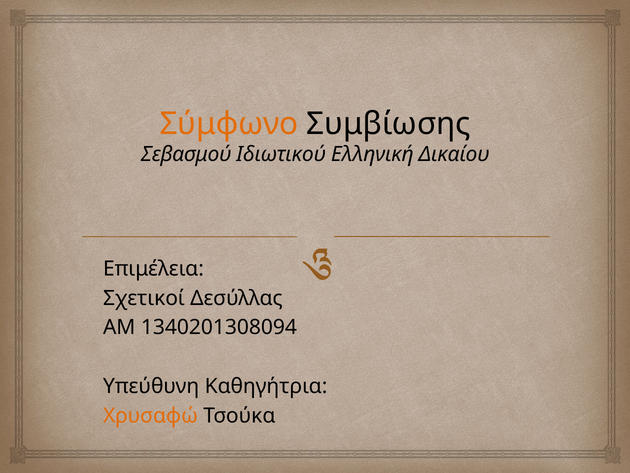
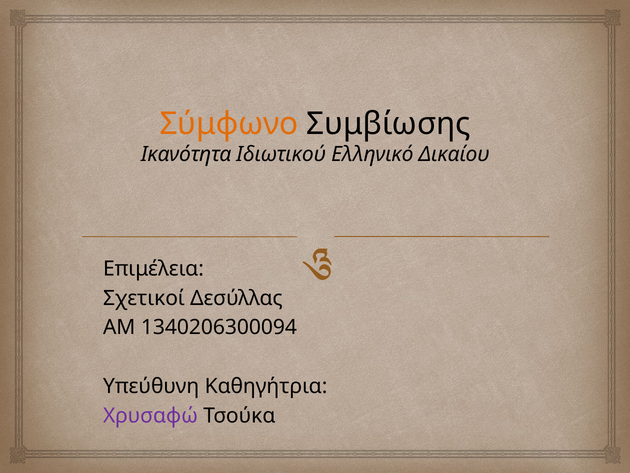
Σεβασμού: Σεβασμού -> Ικανότητα (186, 154)
Ελληνική: Ελληνική -> Ελληνικό (372, 154)
1340201308094: 1340201308094 -> 1340206300094 (219, 327)
Χρυσαφώ colour: orange -> purple (150, 415)
